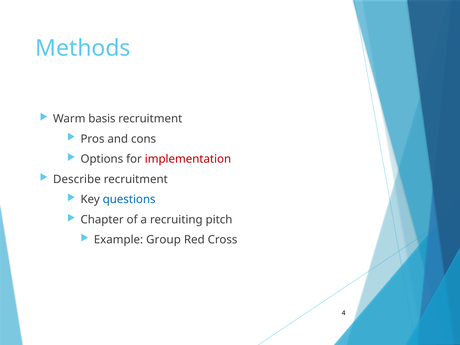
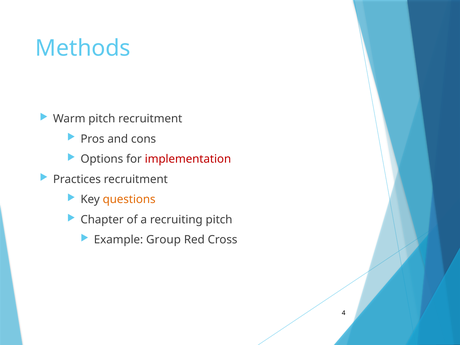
Warm basis: basis -> pitch (102, 119)
Describe: Describe -> Practices (77, 179)
questions colour: blue -> orange (129, 199)
